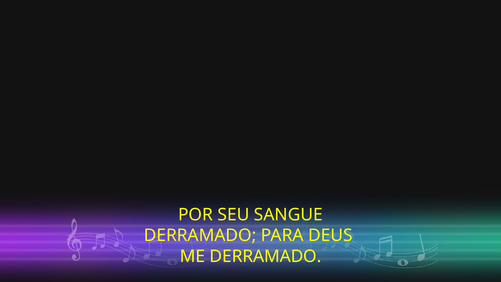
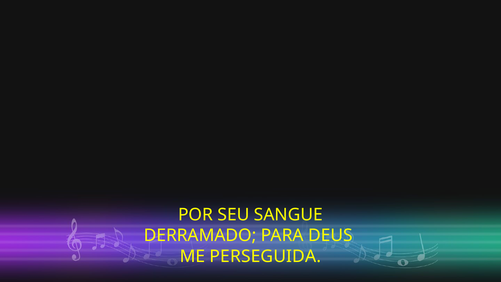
ME DERRAMADO: DERRAMADO -> PERSEGUIDA (265, 256)
